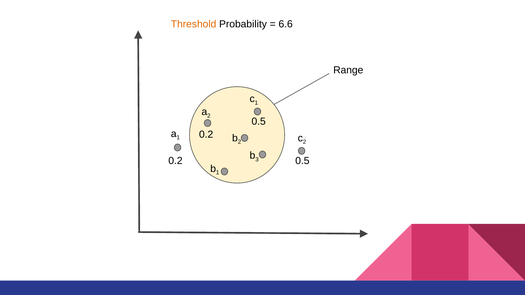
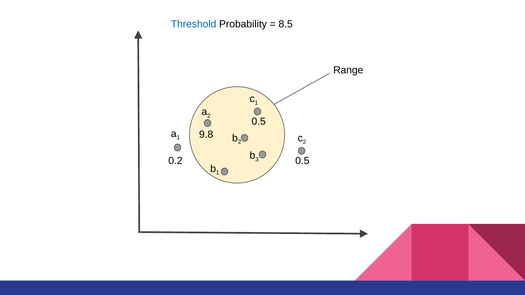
Threshold colour: orange -> blue (194, 24)
6.6: 6.6 -> 8.5 (286, 24)
0.2: 0.2 -> 9.8 (206, 135)
